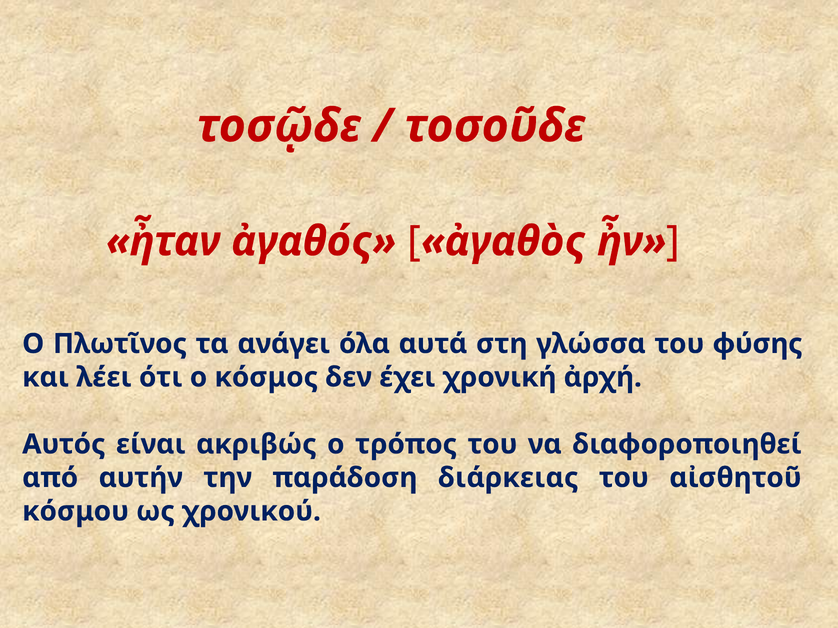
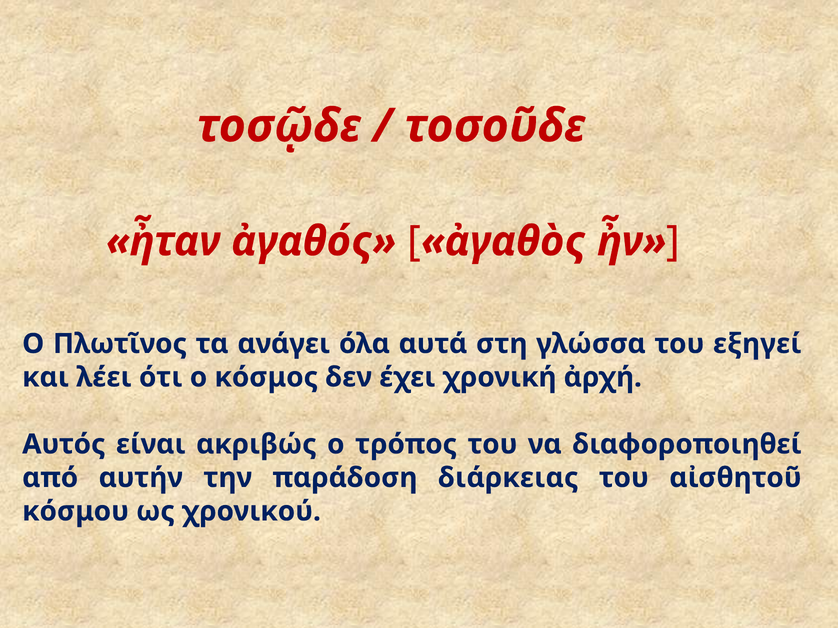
φύσης: φύσης -> εξηγεί (757, 344)
